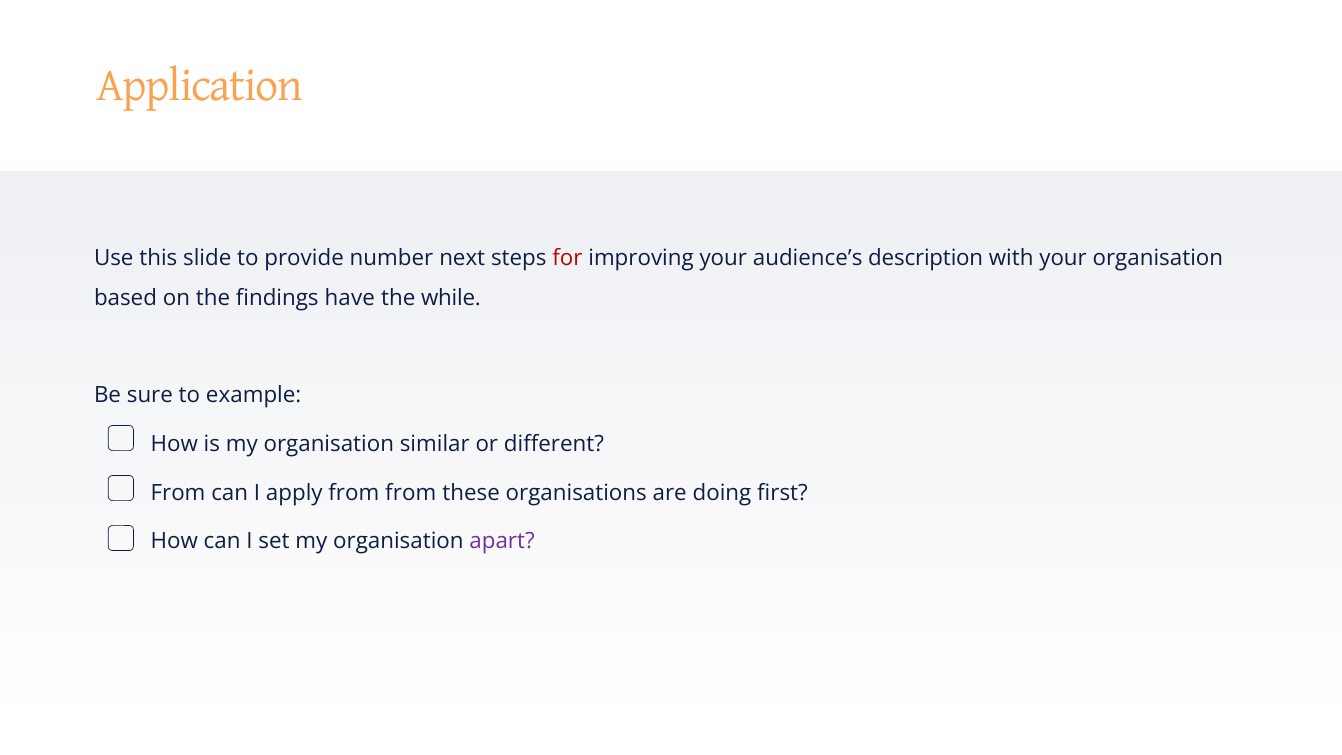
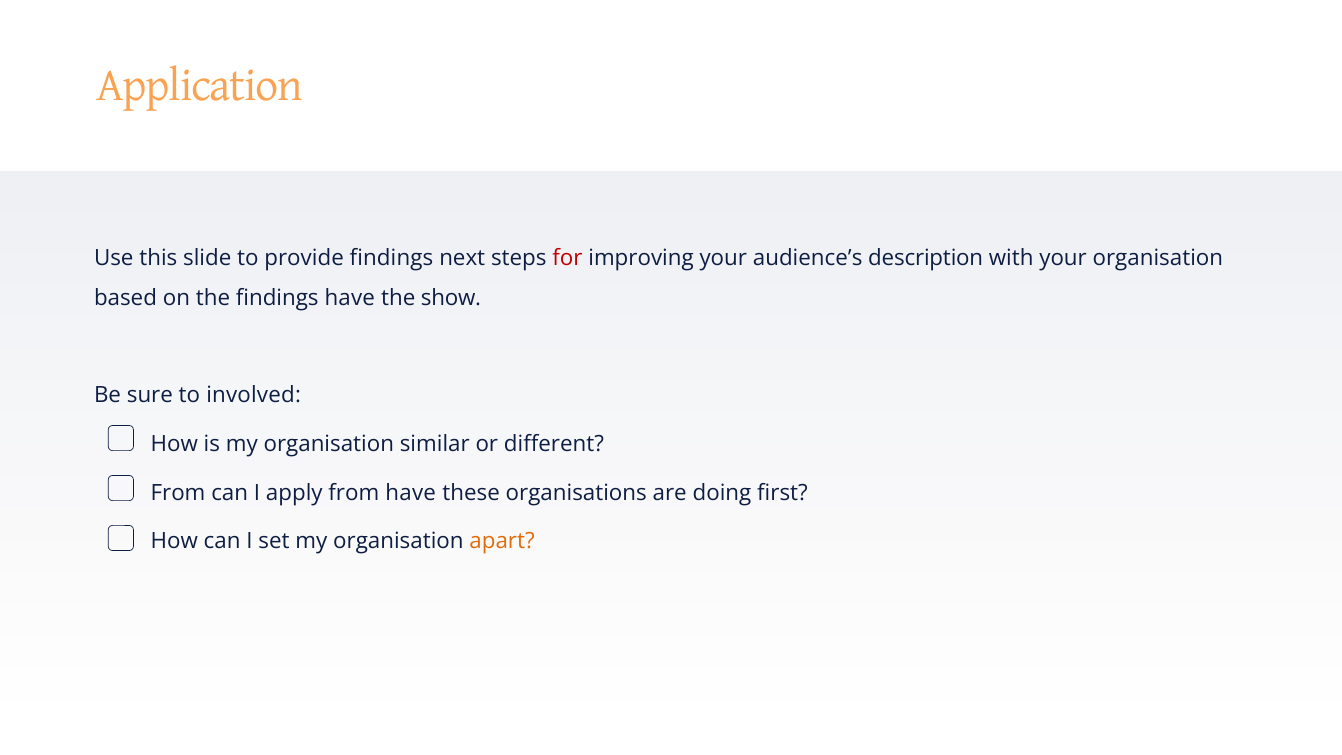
provide number: number -> findings (391, 258)
while: while -> show (451, 298)
example: example -> involved (254, 395)
from from: from -> have (411, 493)
apart colour: purple -> orange (502, 541)
